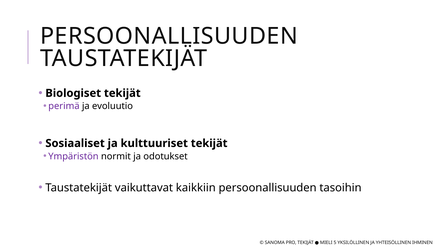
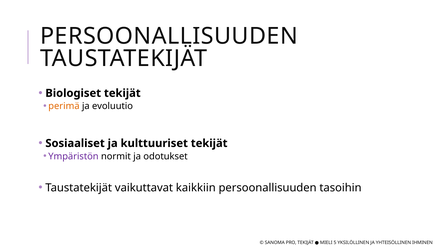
perimä colour: purple -> orange (64, 106)
